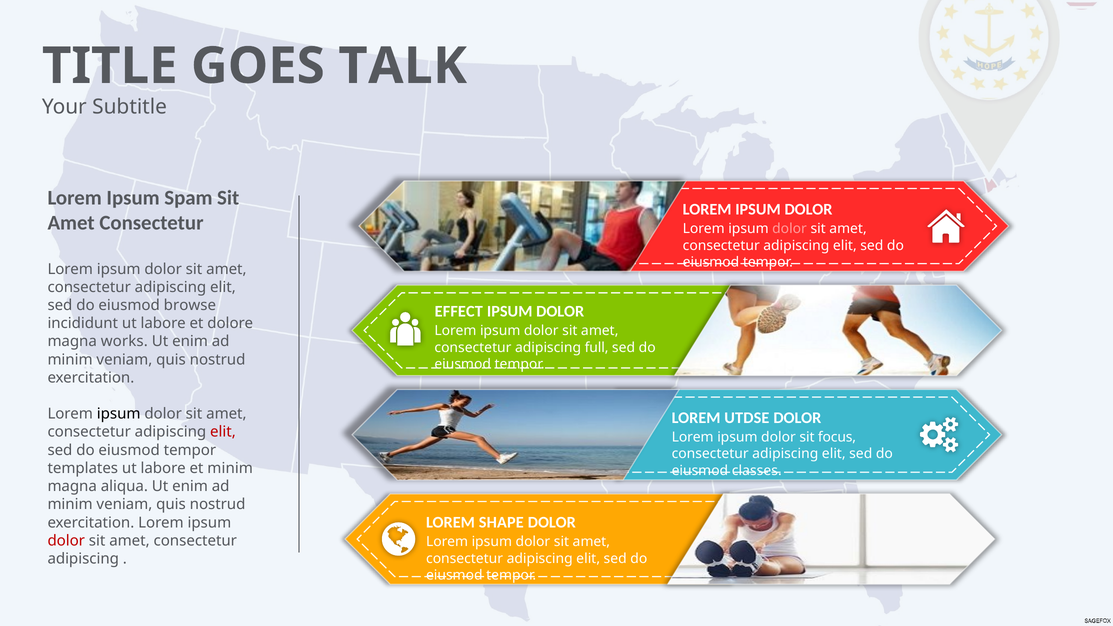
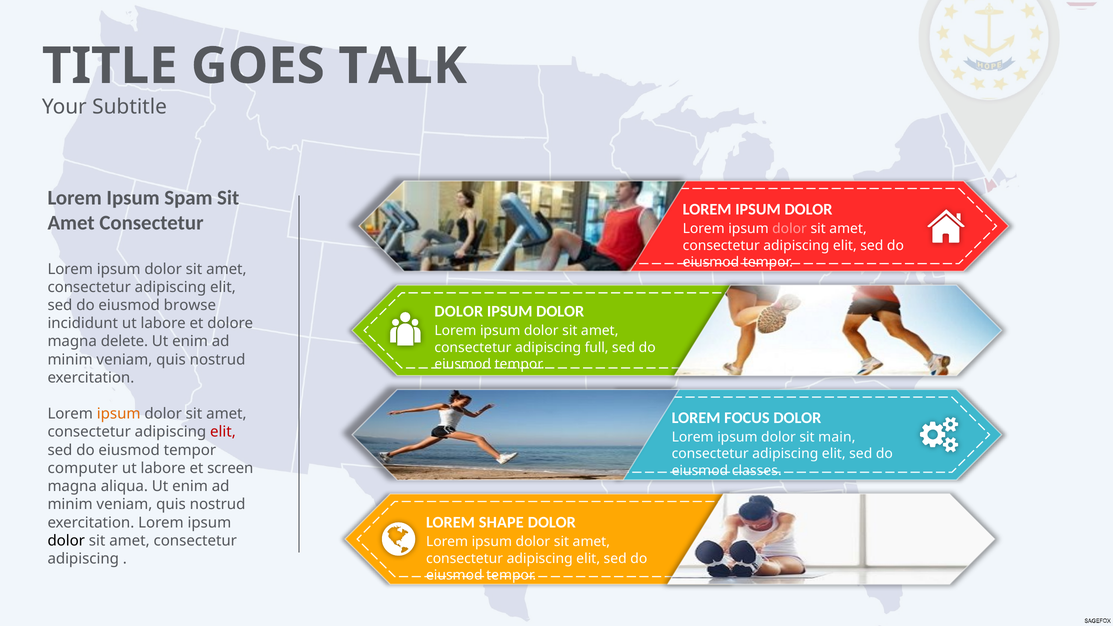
EFFECT: EFFECT -> DOLOR (459, 312)
works: works -> delete (124, 342)
ipsum colour: black -> orange (119, 414)
UTDSE: UTDSE -> FOCUS (747, 418)
focus: focus -> main (837, 437)
templates: templates -> computer (83, 468)
et minim: minim -> screen (230, 468)
dolor colour: red -> black (66, 541)
